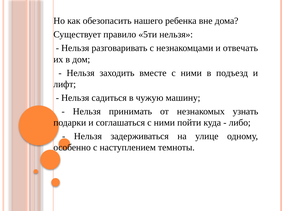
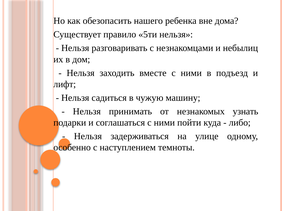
отвечать: отвечать -> небылиц (240, 48)
